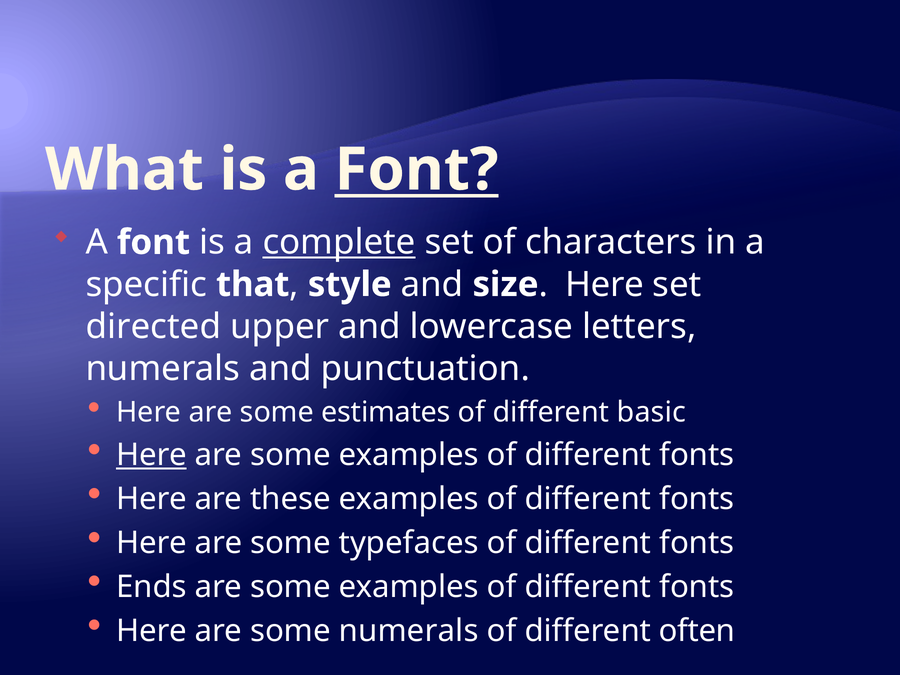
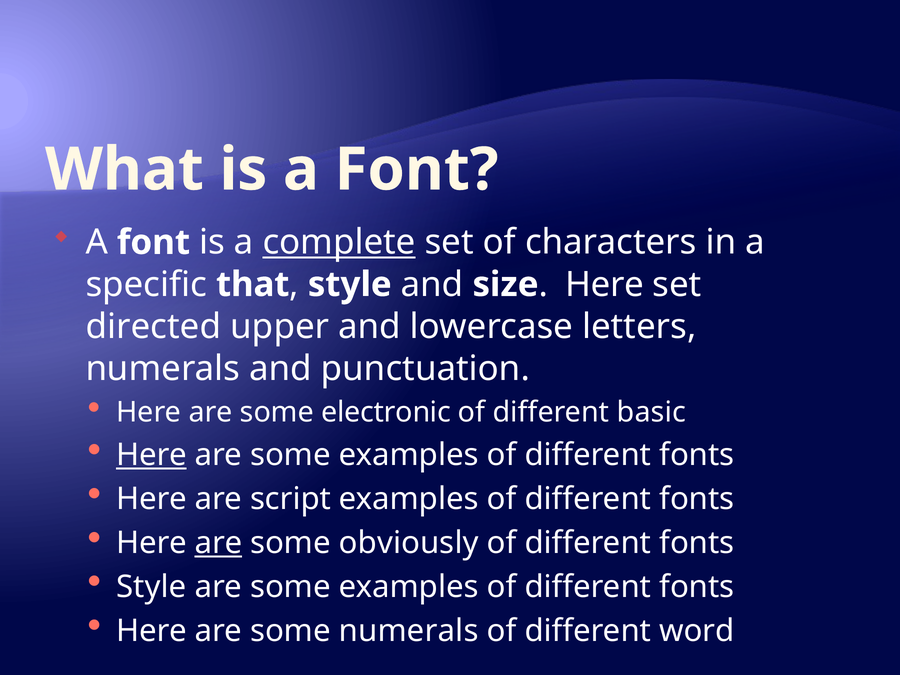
Font underline: present -> none (416, 170)
estimates: estimates -> electronic (386, 412)
these: these -> script (291, 499)
are underline: none -> present (219, 543)
typefaces: typefaces -> obviously (409, 543)
Ends: Ends -> Style (151, 587)
often: often -> word (697, 631)
